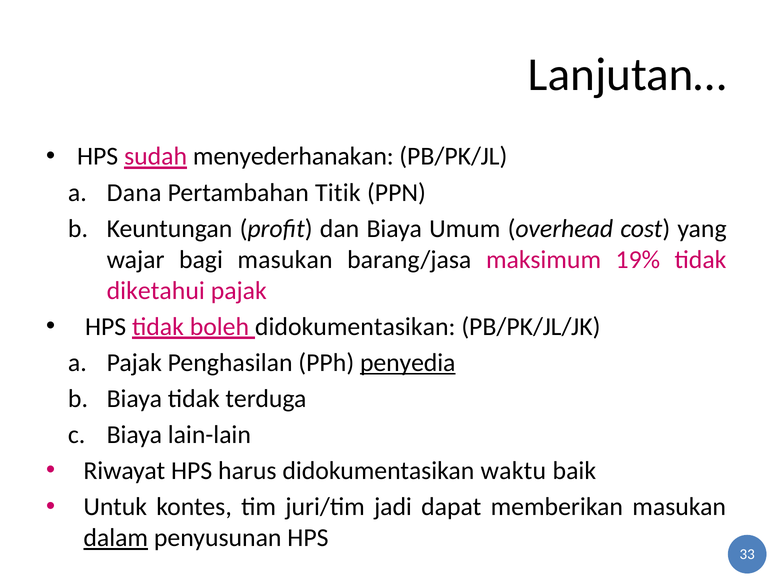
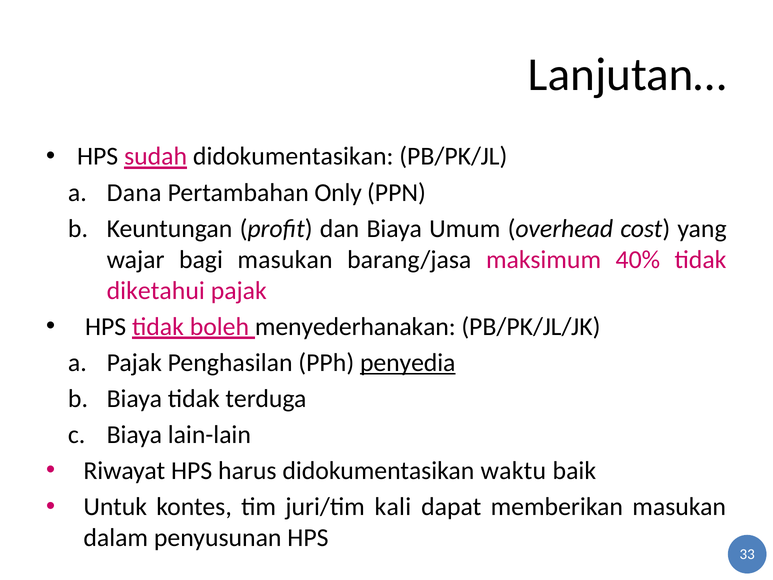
sudah menyederhanakan: menyederhanakan -> didokumentasikan (293, 156)
Titik: Titik -> Only (338, 192)
19%: 19% -> 40% (638, 259)
boleh didokumentasikan: didokumentasikan -> menyederhanakan (355, 326)
jadi: jadi -> kali (393, 507)
dalam underline: present -> none (116, 538)
